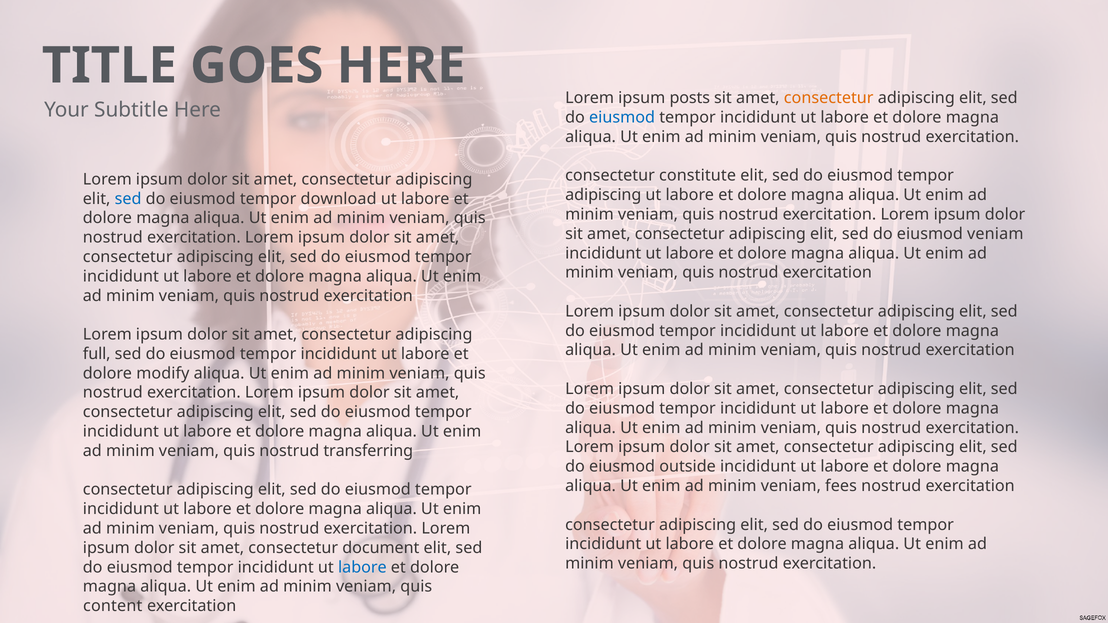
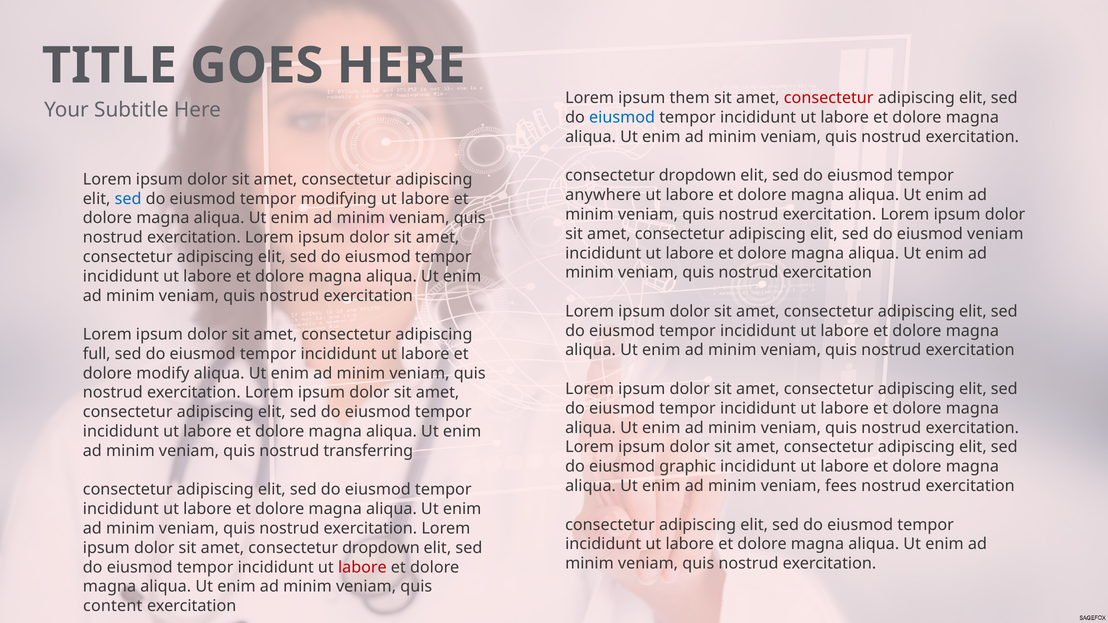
posts: posts -> them (690, 98)
consectetur colour: orange -> red (829, 98)
constitute: constitute -> dropdown (698, 176)
adipiscing: adipiscing -> anywhere (603, 195)
download: download -> modifying (339, 199)
outside: outside -> graphic (688, 467)
amet consectetur document: document -> dropdown (381, 548)
labore colour: blue -> red (362, 567)
